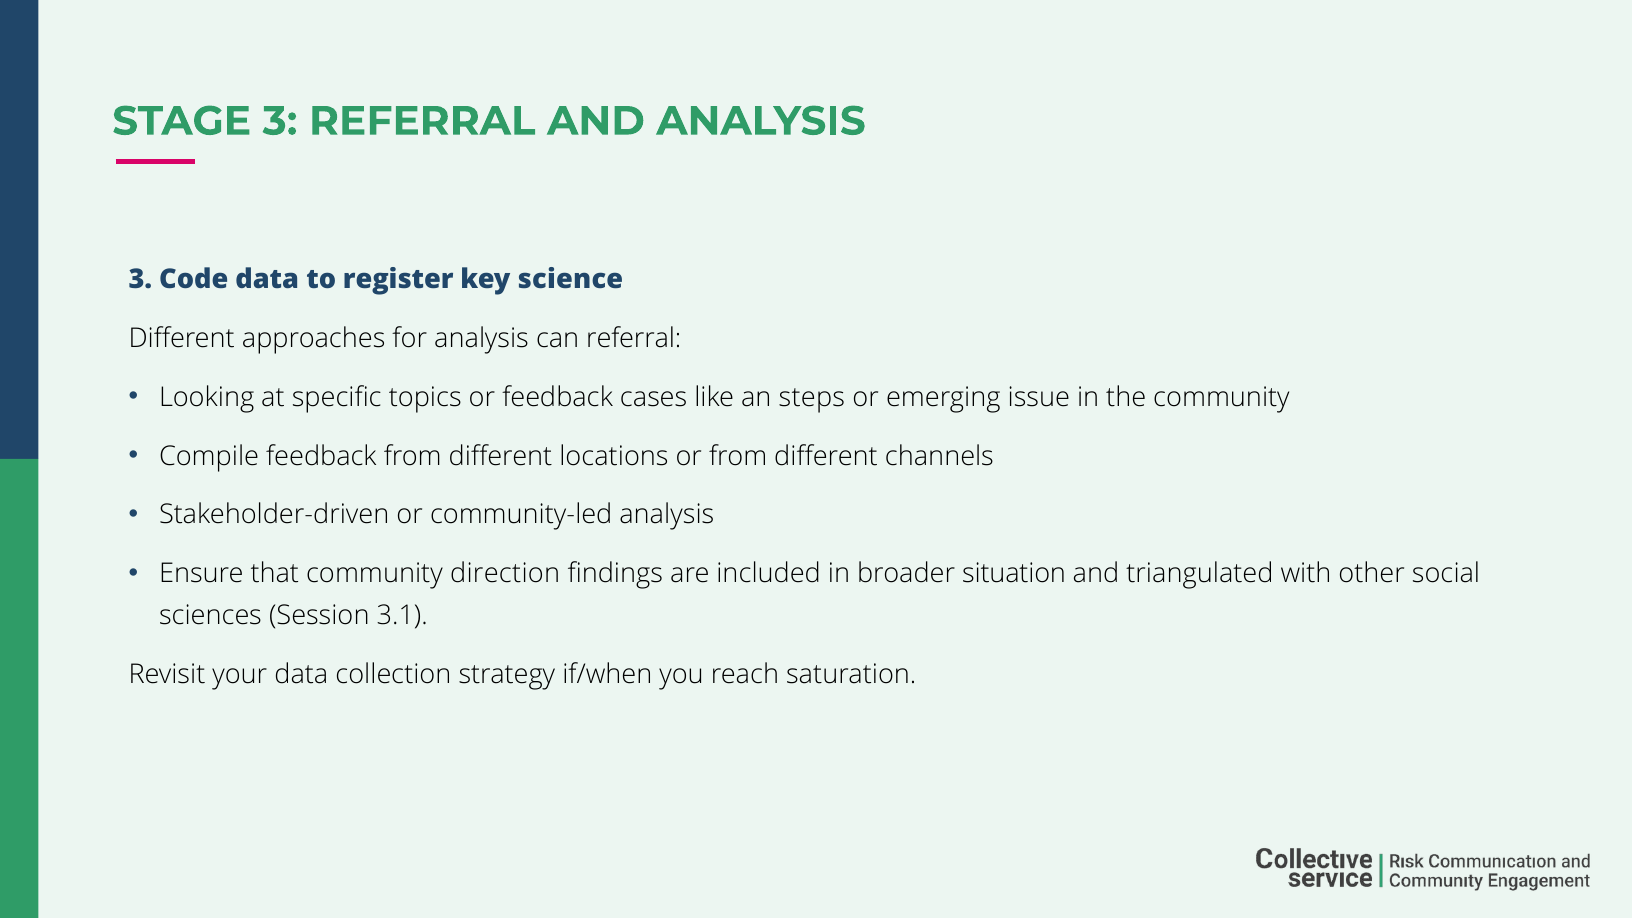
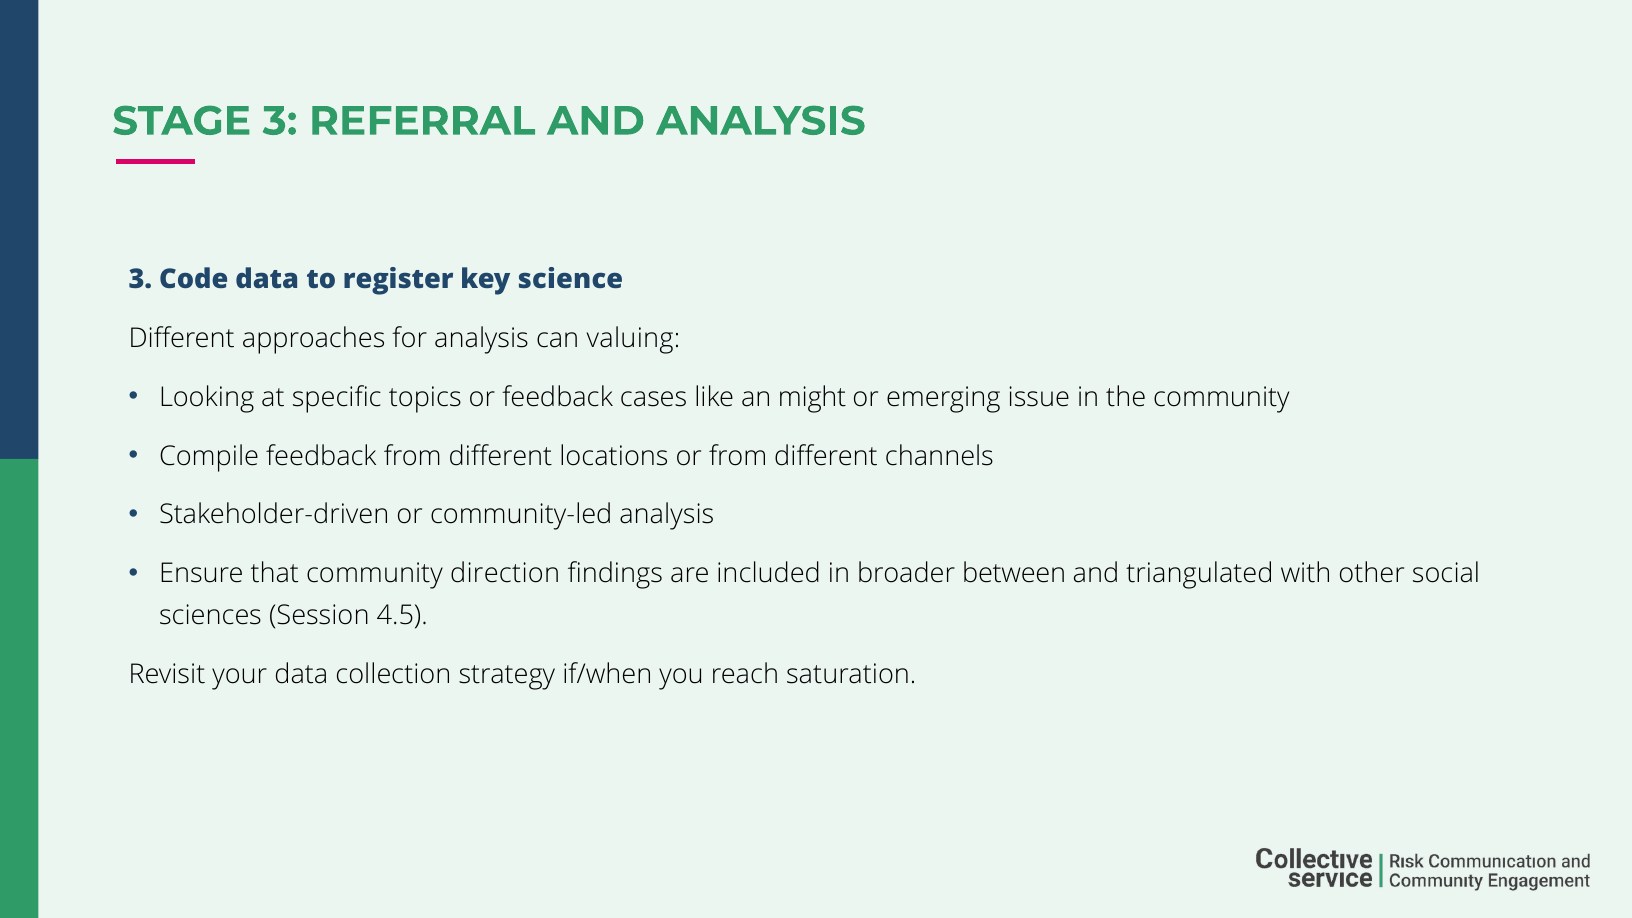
can referral: referral -> valuing (634, 339)
steps: steps -> might (812, 397)
situation: situation -> between (1014, 574)
3.1: 3.1 -> 4.5 (402, 616)
